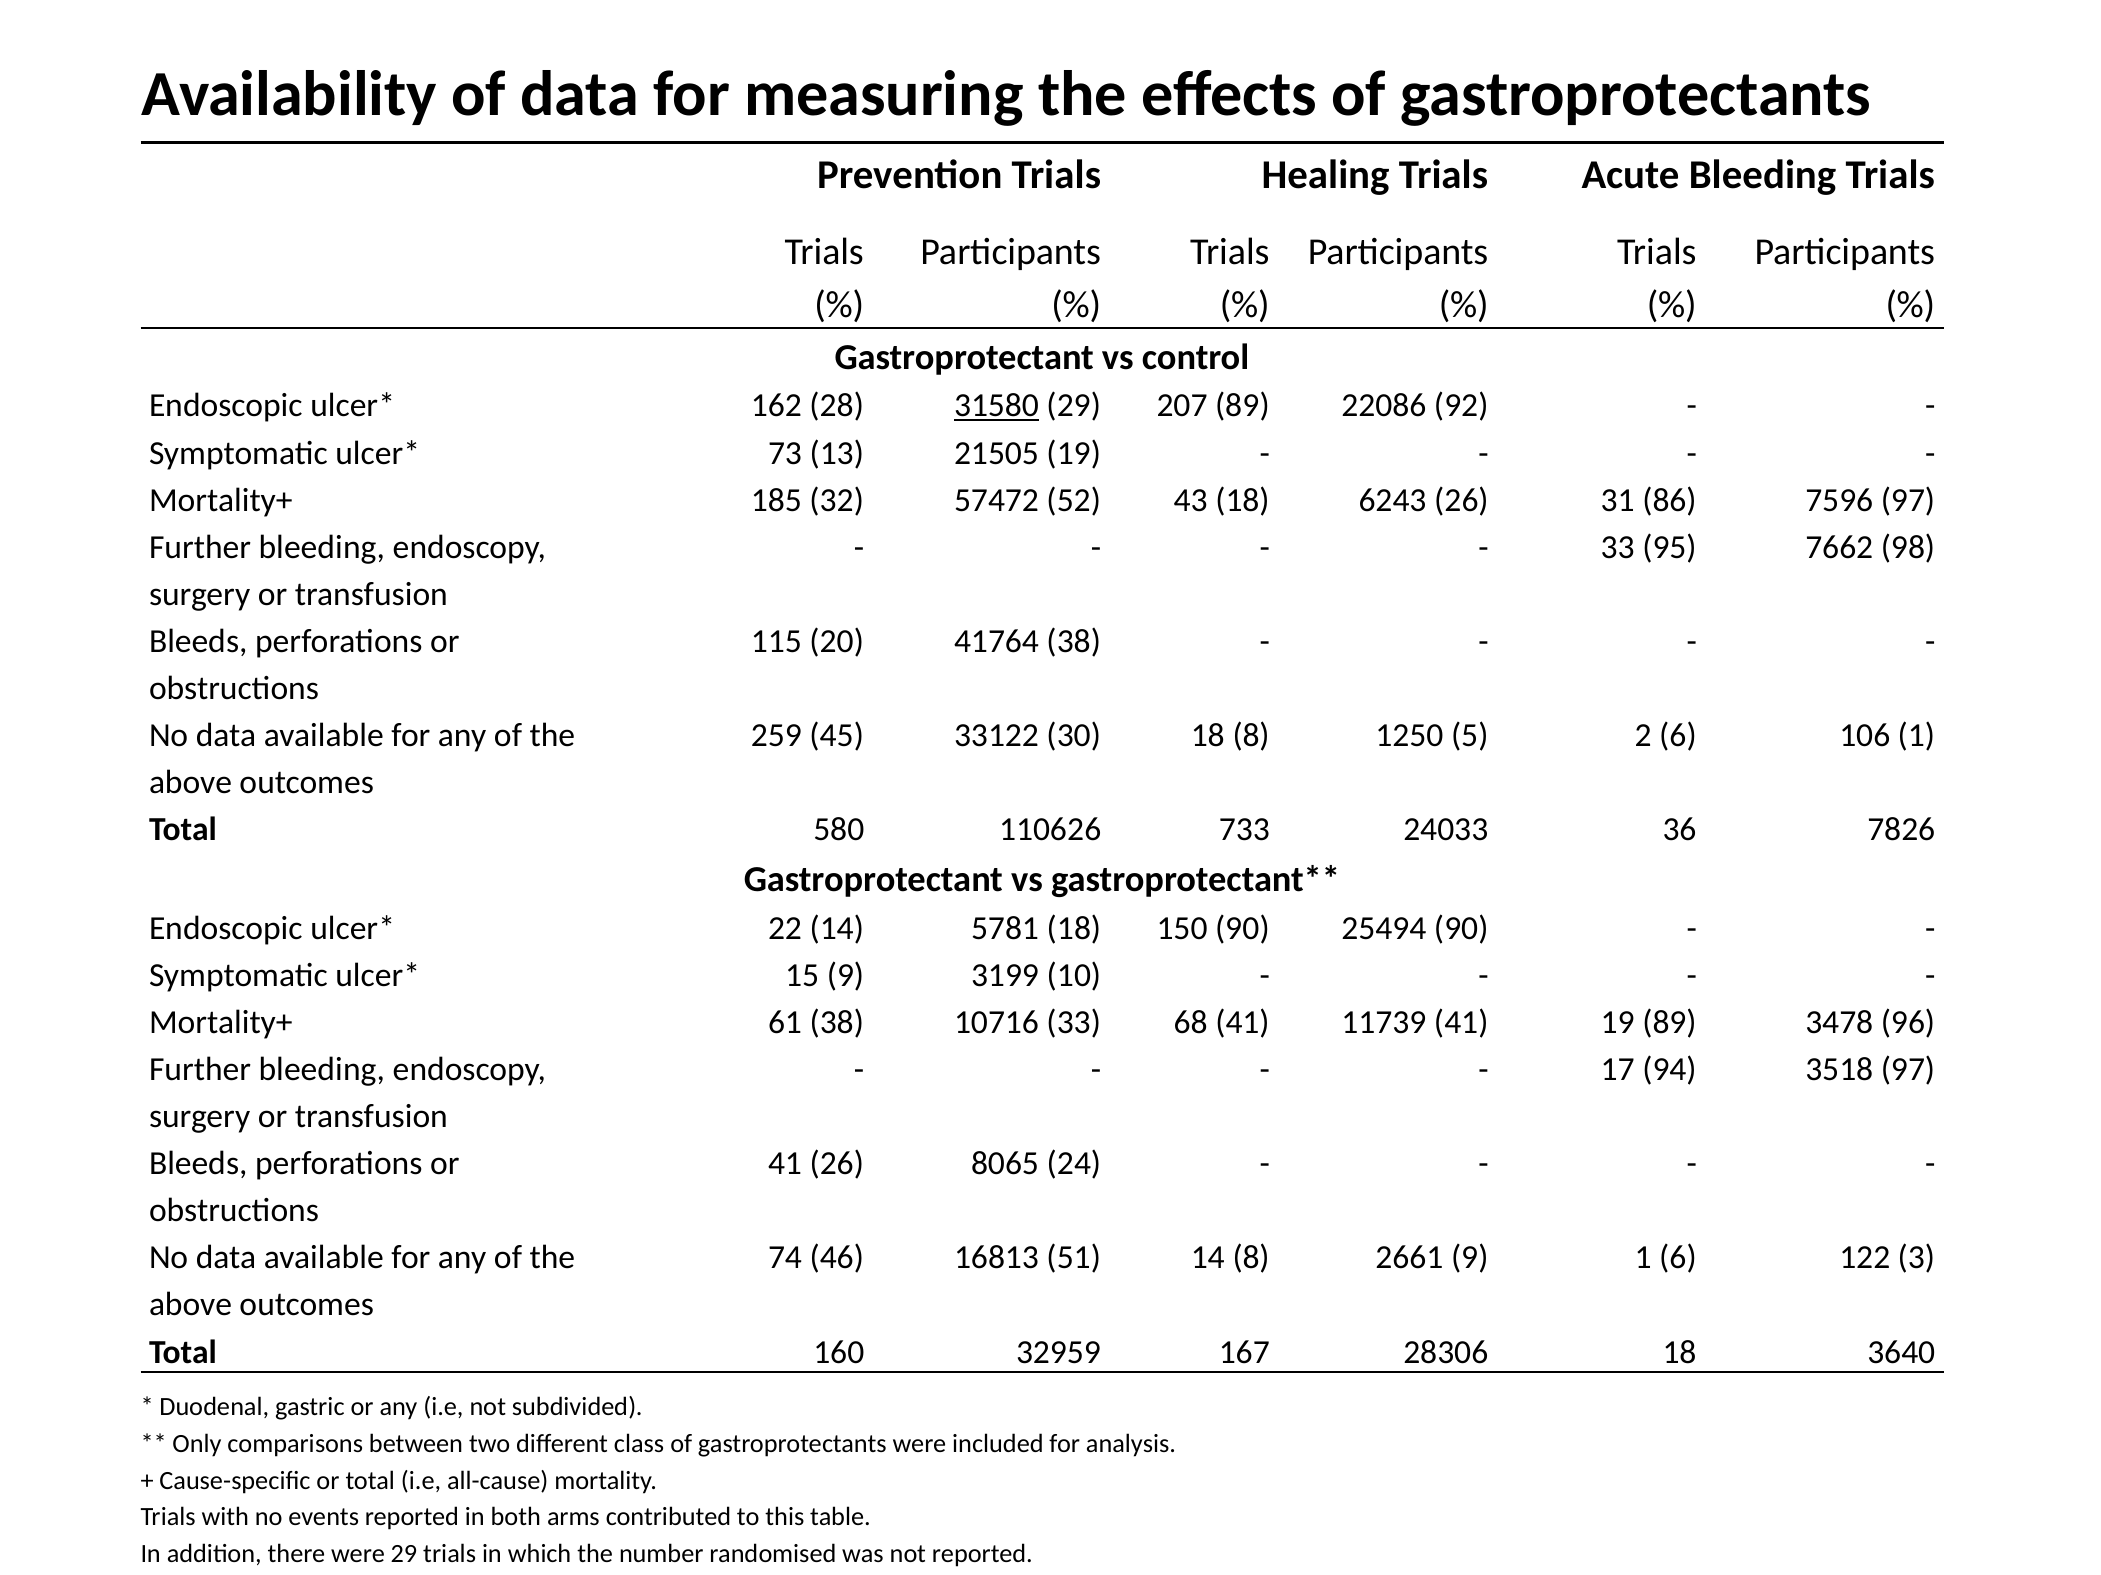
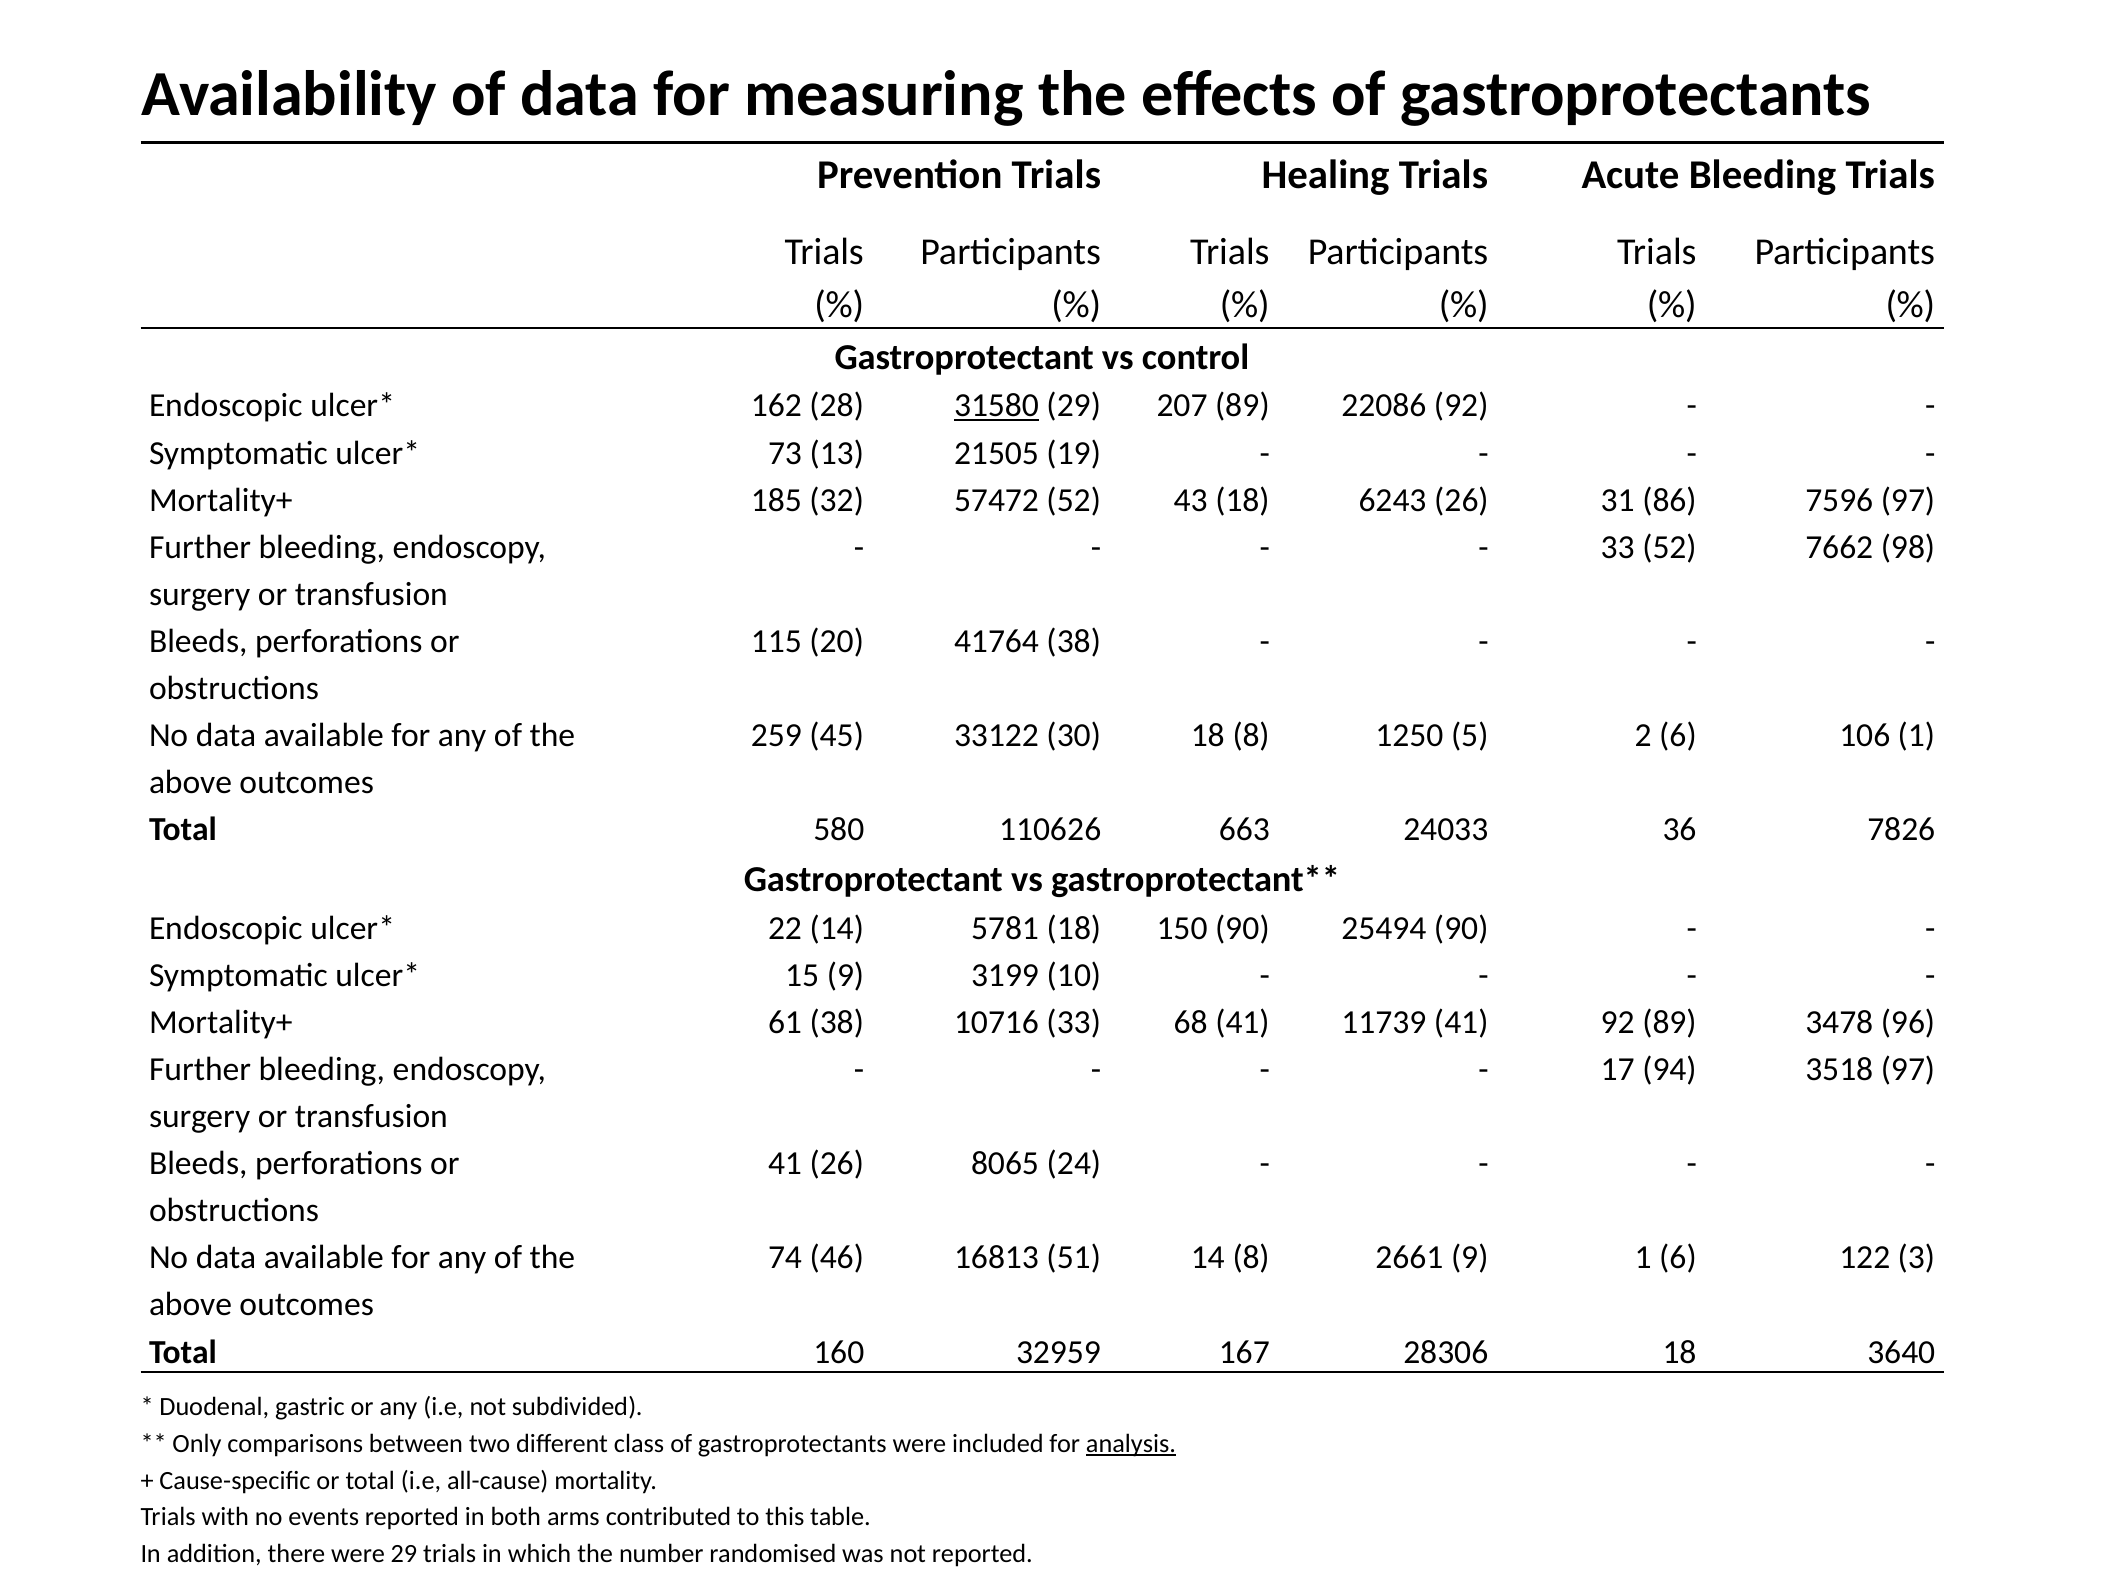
33 95: 95 -> 52 (1670, 548)
733: 733 -> 663 (1244, 830)
41 19: 19 -> 92 (1618, 1023)
analysis underline: none -> present (1131, 1444)
